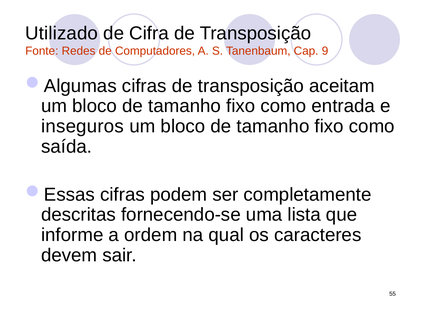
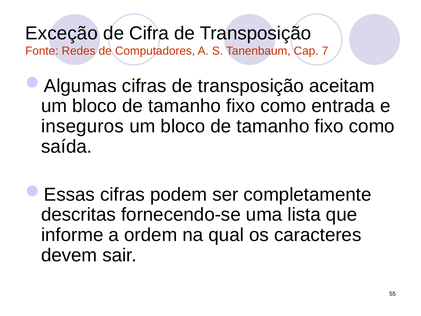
Utilizado: Utilizado -> Exceção (62, 33)
9: 9 -> 7 (325, 51)
